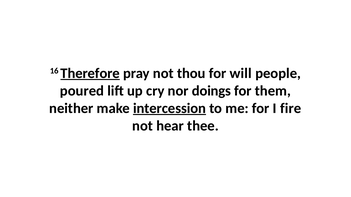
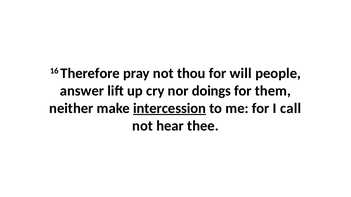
Therefore underline: present -> none (90, 73)
poured: poured -> answer (82, 91)
fire: fire -> call (291, 109)
